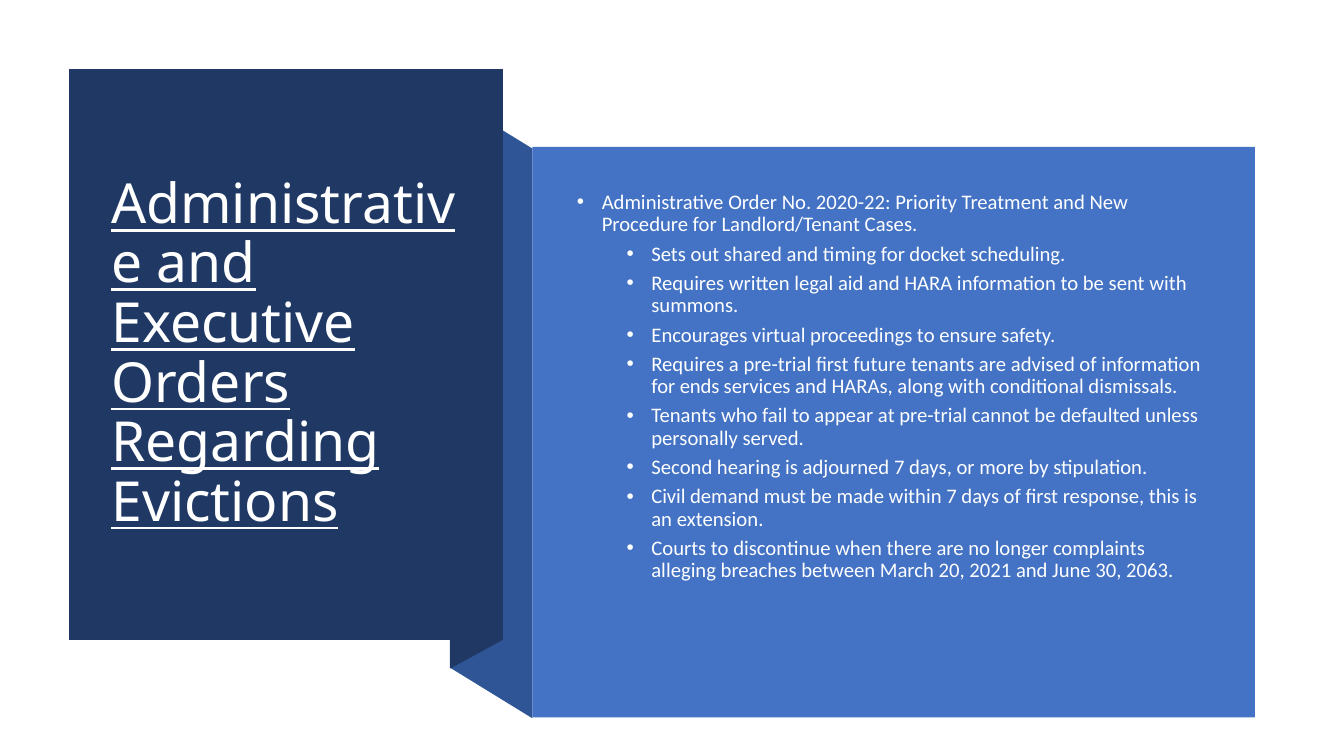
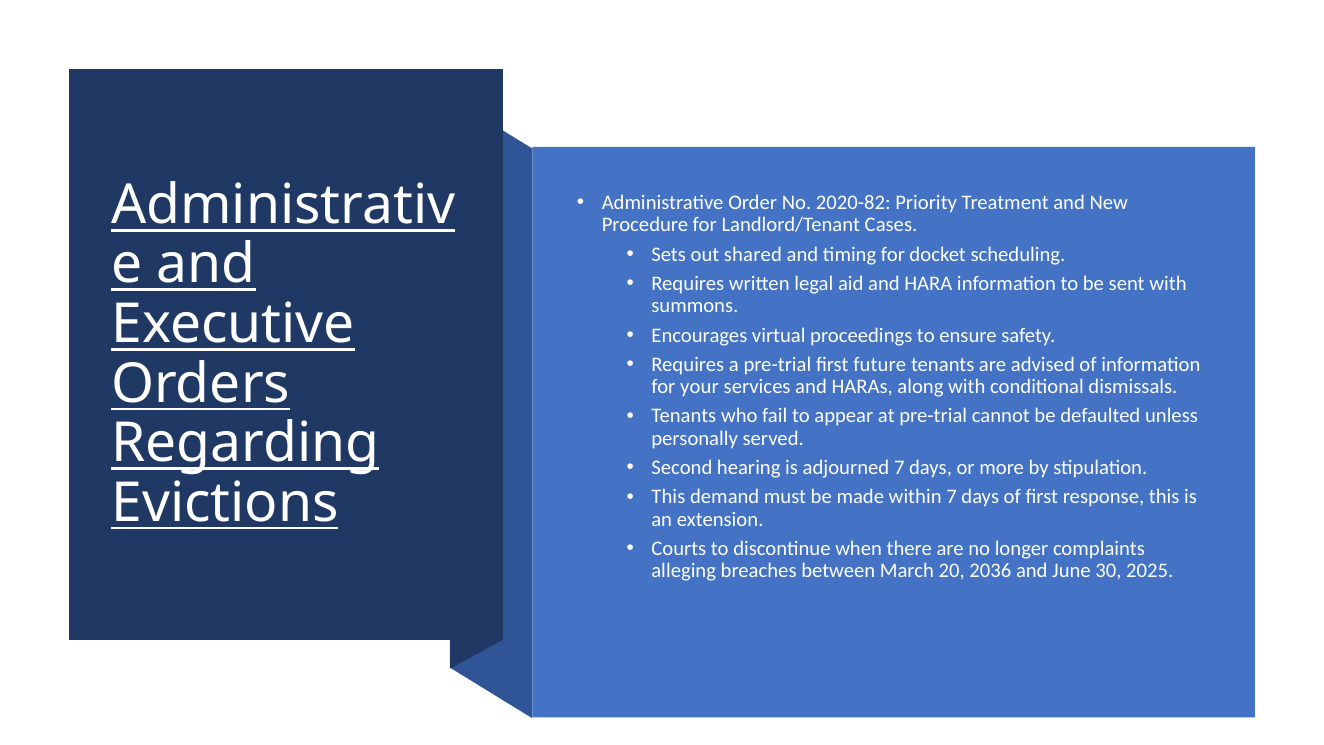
2020-22: 2020-22 -> 2020-82 (853, 203)
ends: ends -> your (699, 387)
Civil: Civil -> This (668, 497)
2021: 2021 -> 2036 (990, 571)
2063: 2063 -> 2025 (1150, 571)
